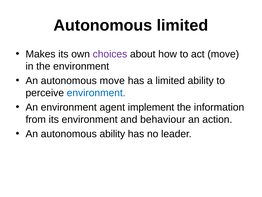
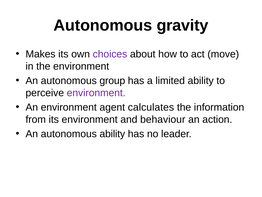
Autonomous limited: limited -> gravity (182, 25)
autonomous move: move -> group (112, 80)
environment colour: blue -> purple (96, 93)
implement: implement -> calculates (151, 107)
